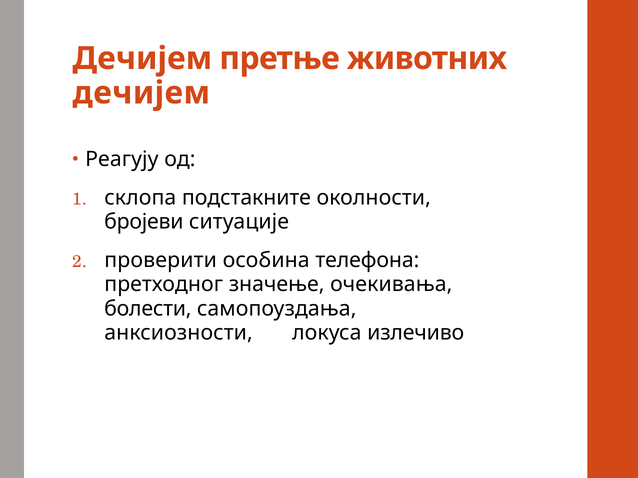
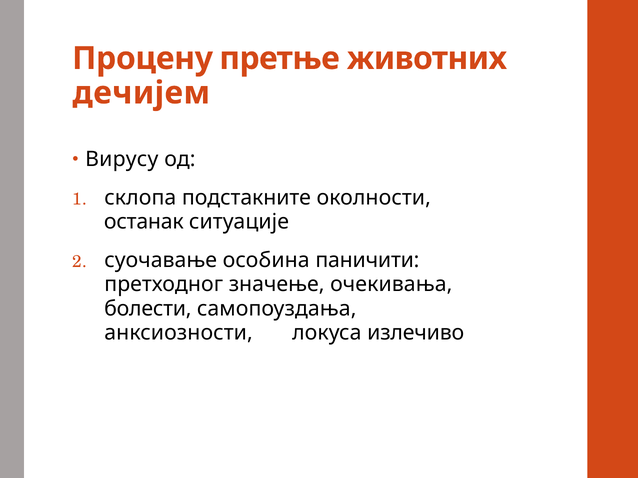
Дечијем: Дечијем -> Процену (142, 59)
Реагују: Реагују -> Вирусу (122, 159)
бројеви: бројеви -> останак (144, 222)
проверити: проверити -> суочавање (161, 260)
телефона: телефона -> паничити (367, 260)
